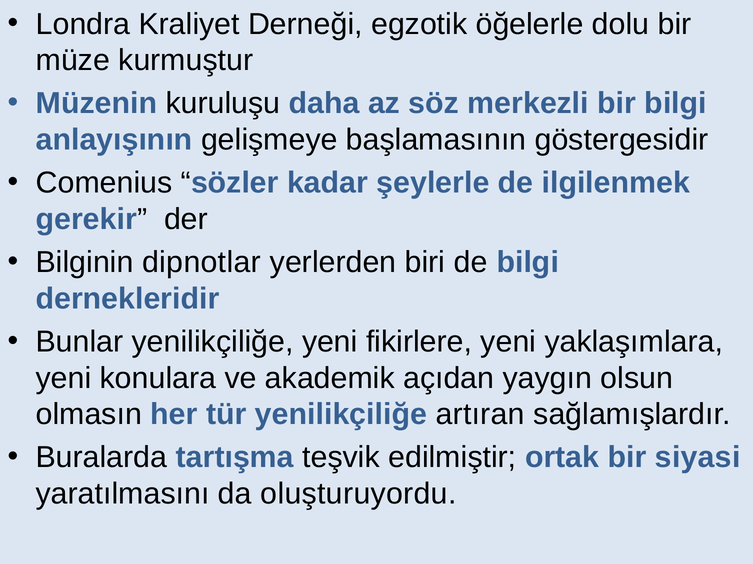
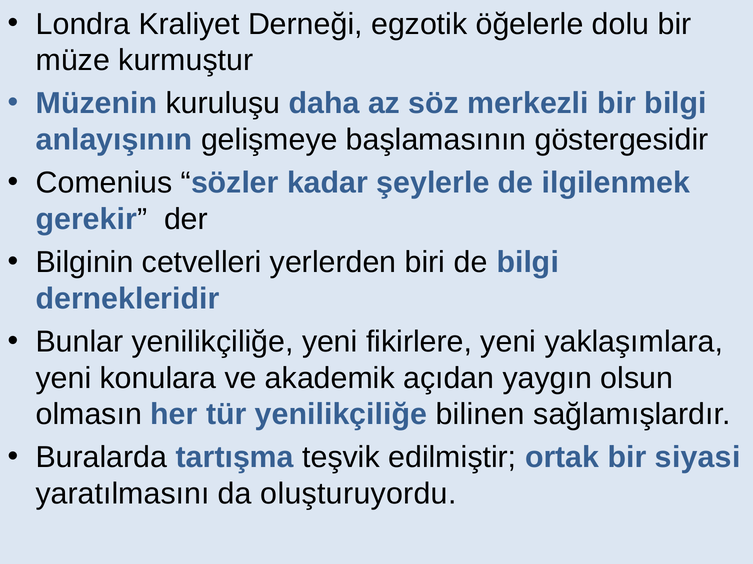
dipnotlar: dipnotlar -> cetvelleri (202, 263)
artıran: artıran -> bilinen (480, 415)
